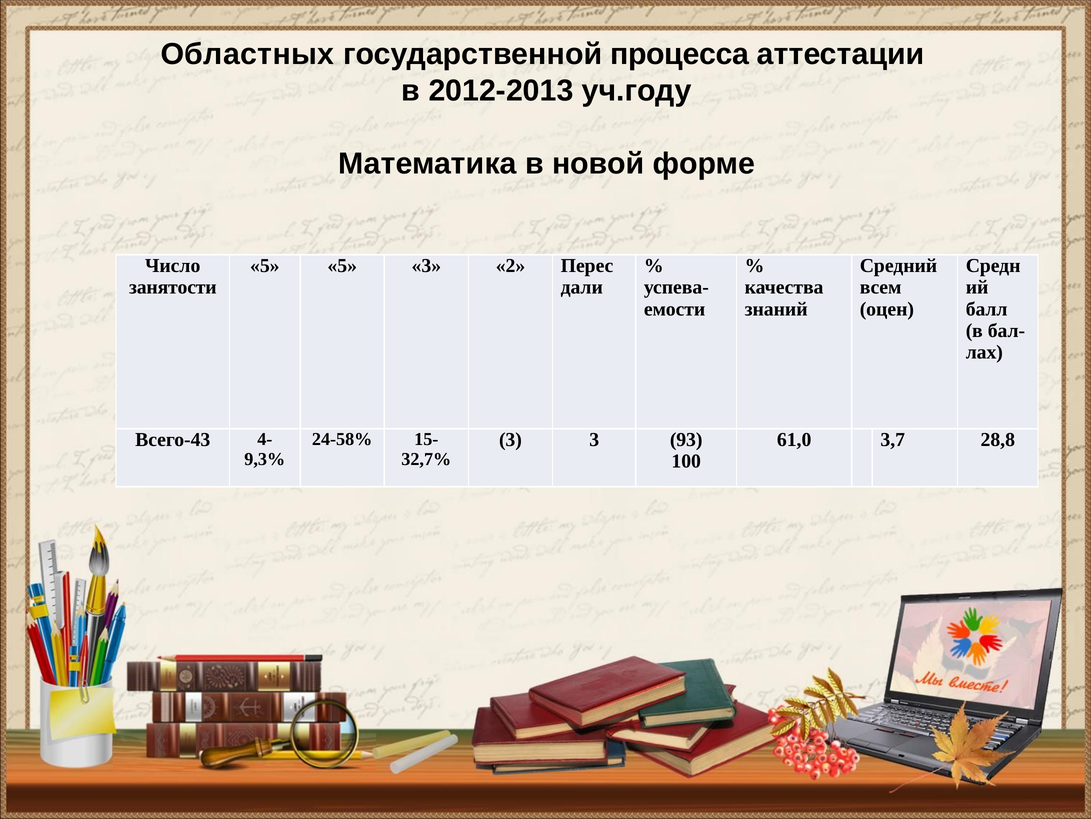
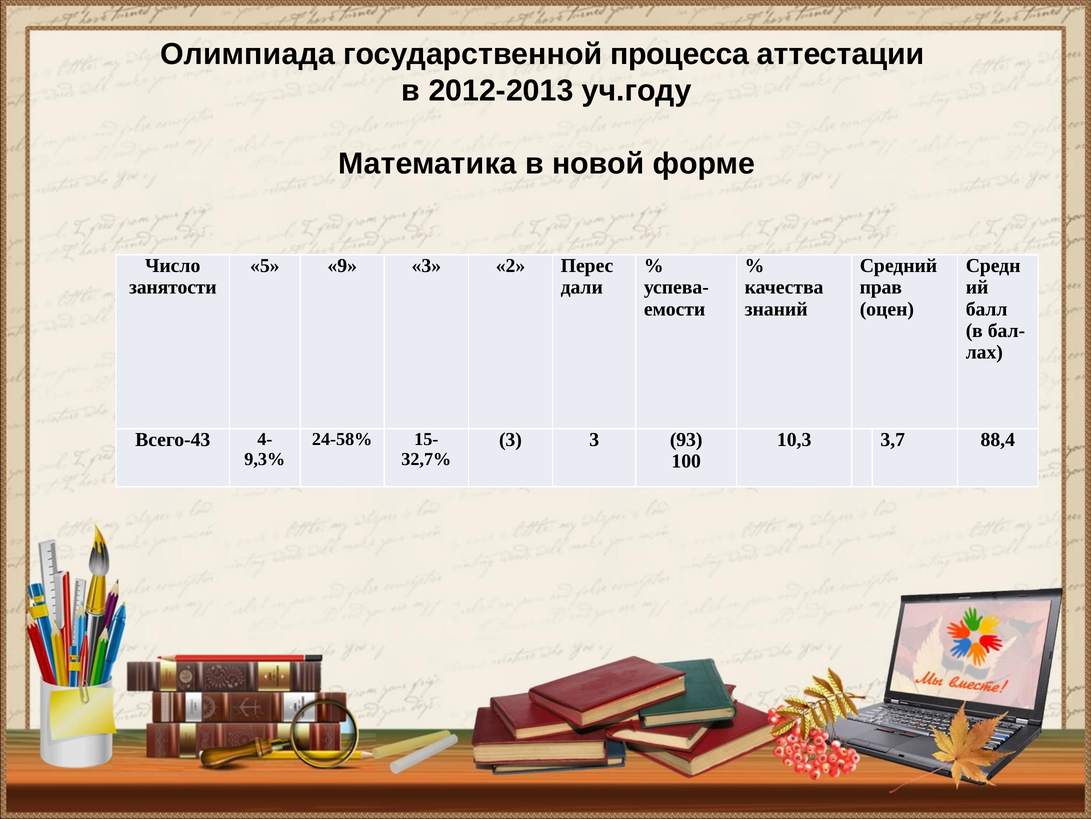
Областных: Областных -> Олимпиада (247, 54)
5 5: 5 -> 9 (342, 265)
всем: всем -> прав (881, 287)
61,0: 61,0 -> 10,3 (794, 439)
28,8: 28,8 -> 88,4 (998, 439)
